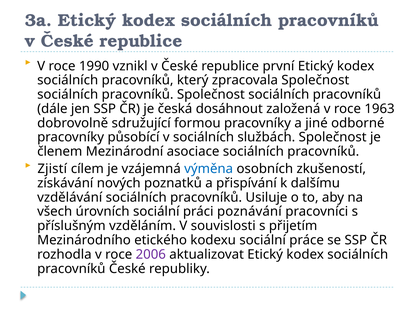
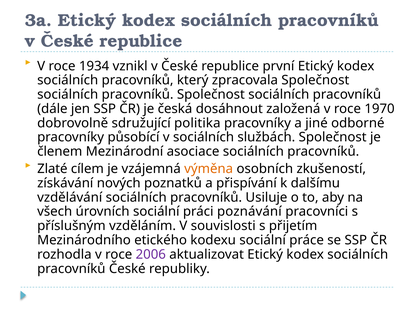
1990: 1990 -> 1934 (94, 66)
1963: 1963 -> 1970 (380, 109)
formou: formou -> politika (197, 123)
Zjistí: Zjistí -> Zlaté (52, 169)
výměna colour: blue -> orange (209, 169)
